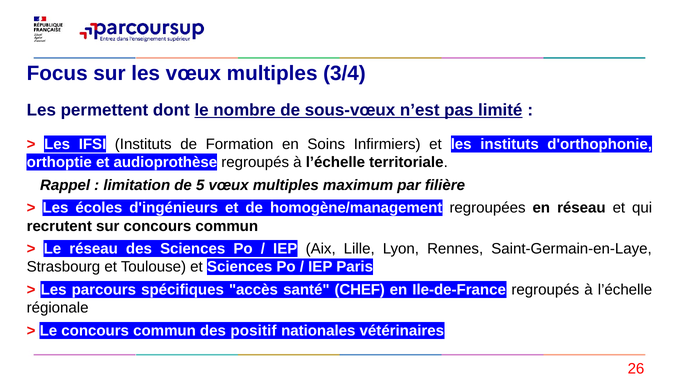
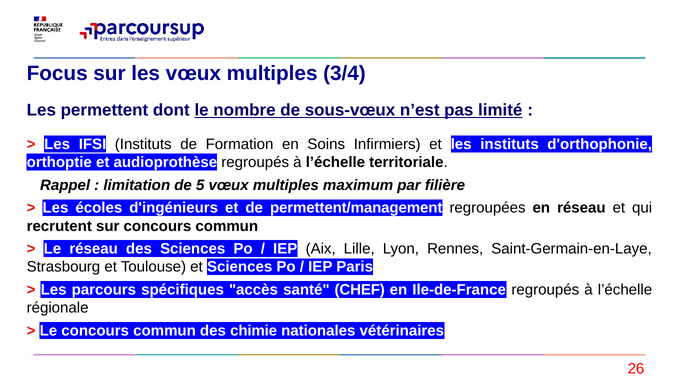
homogène/management: homogène/management -> permettent/management (356, 208)
positif: positif -> chimie (254, 331)
